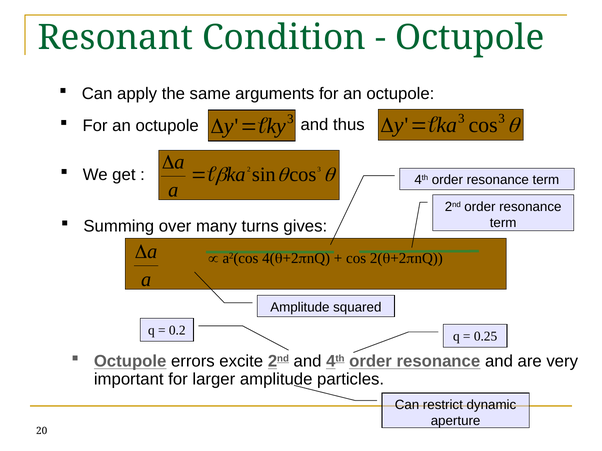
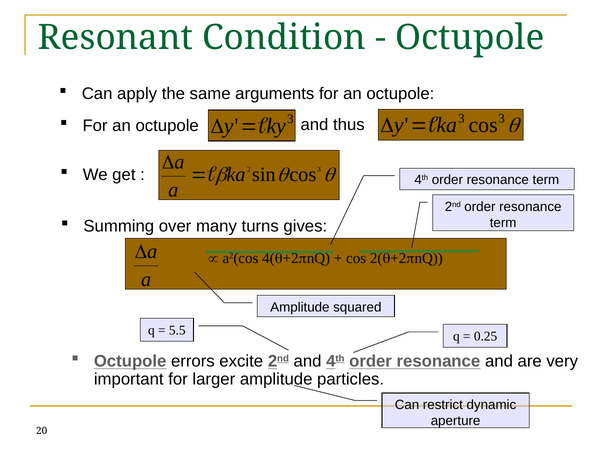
0.2: 0.2 -> 5.5 (177, 331)
